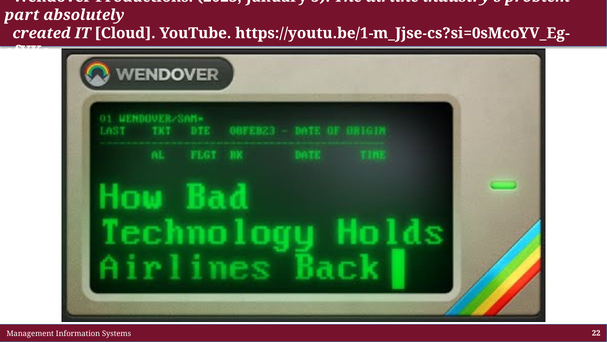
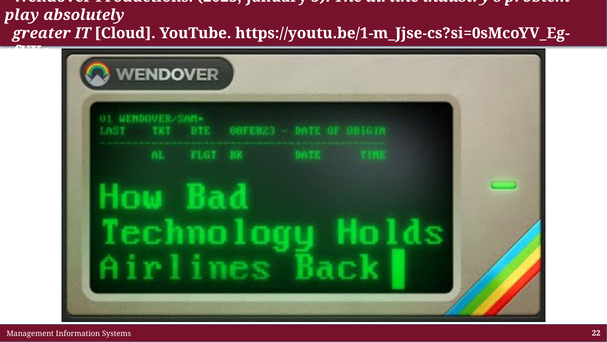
part: part -> play (22, 15)
created: created -> greater (42, 33)
